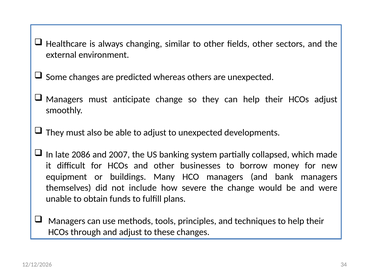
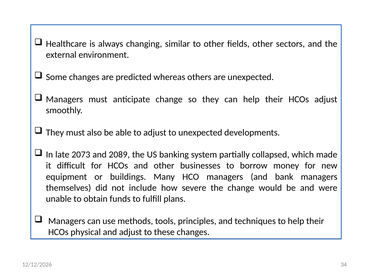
2086: 2086 -> 2073 (81, 154)
2007: 2007 -> 2089 (119, 154)
through: through -> physical (86, 232)
